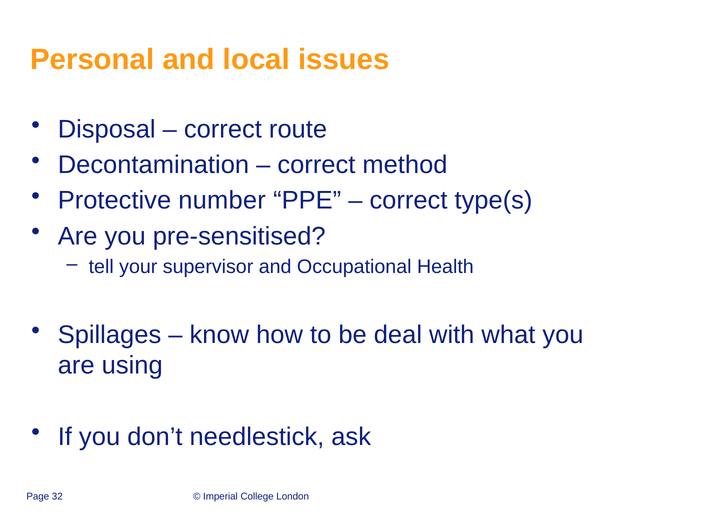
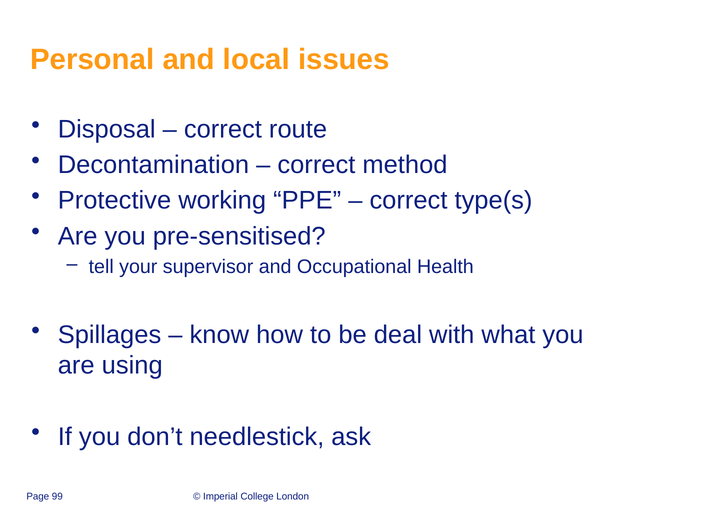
number: number -> working (222, 201)
32: 32 -> 99 (57, 497)
